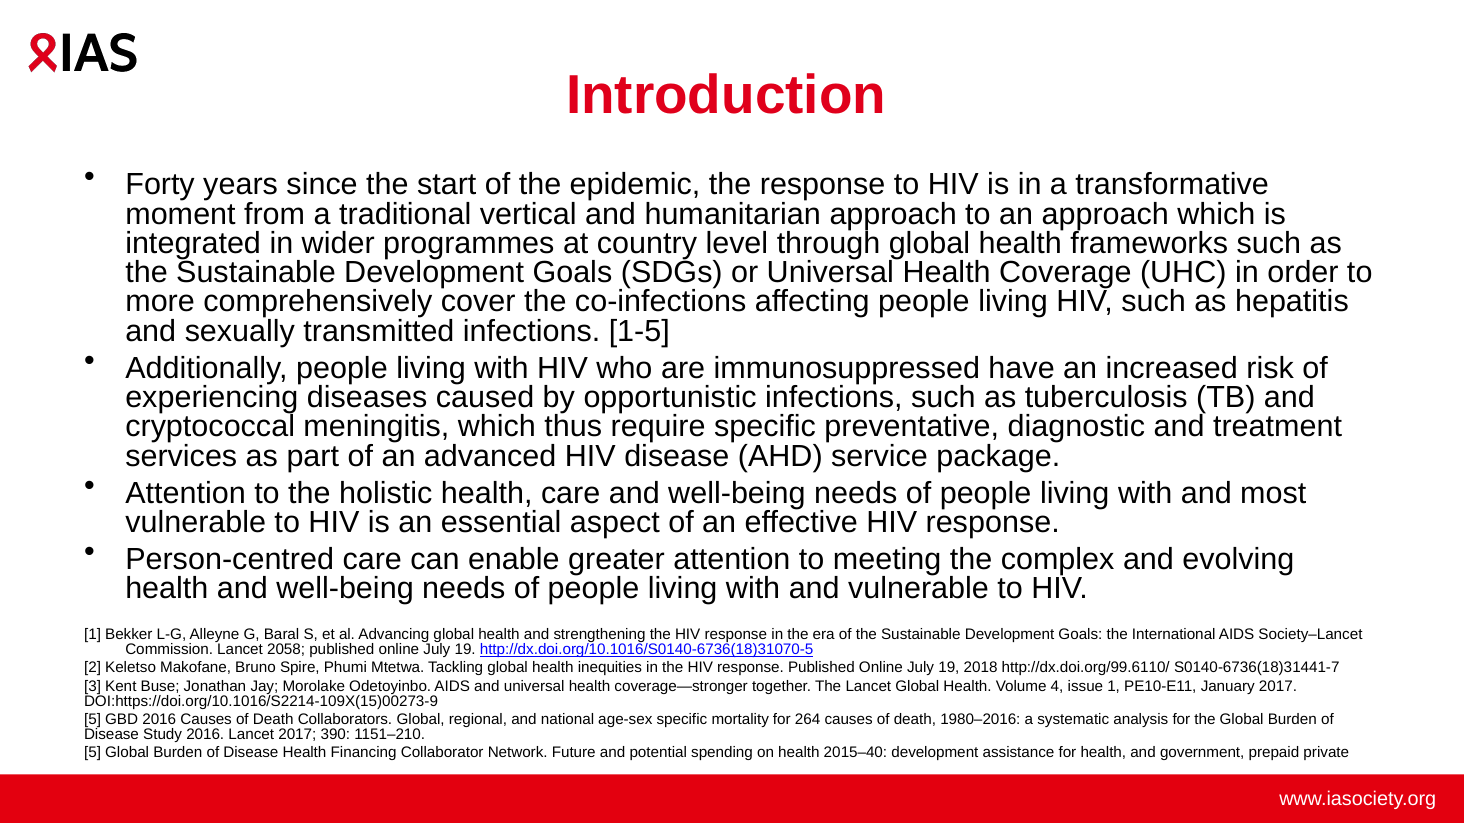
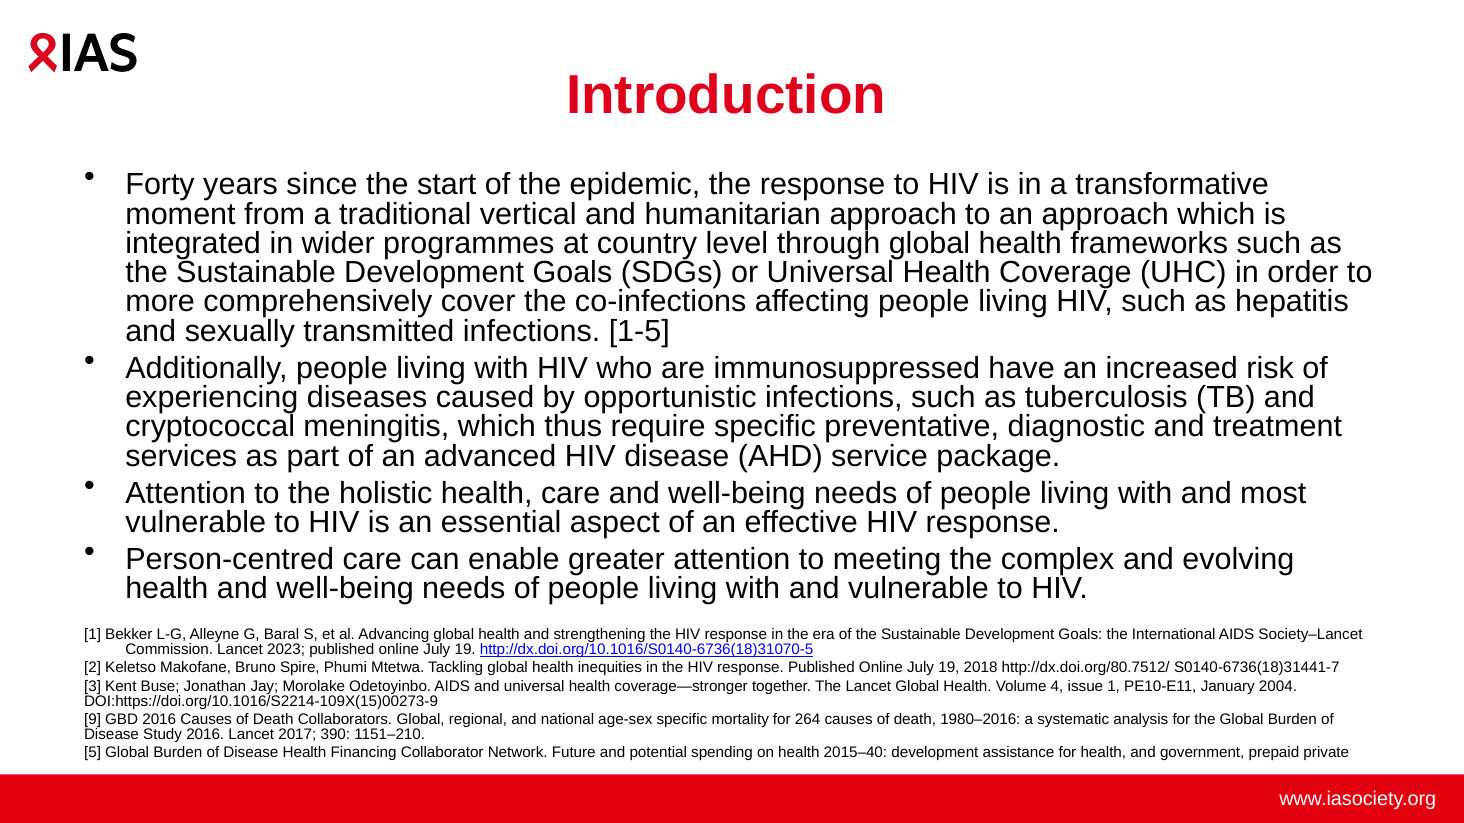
2058: 2058 -> 2023 (286, 650)
http://dx.doi.org/99.6110/: http://dx.doi.org/99.6110/ -> http://dx.doi.org/80.7512/ (1086, 668)
January 2017: 2017 -> 2004 (1278, 687)
5: 5 -> 9 (93, 720)
